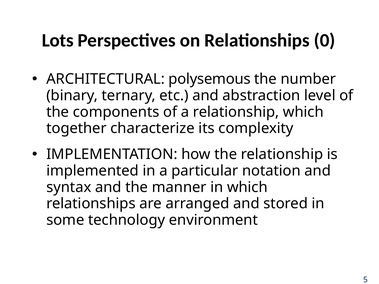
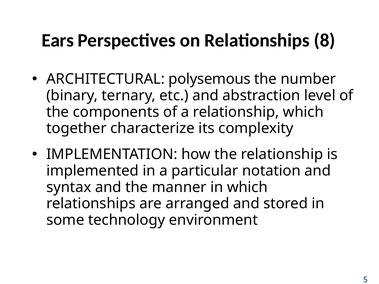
Lots: Lots -> Ears (58, 40)
0: 0 -> 8 (325, 40)
